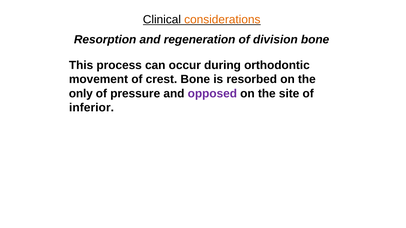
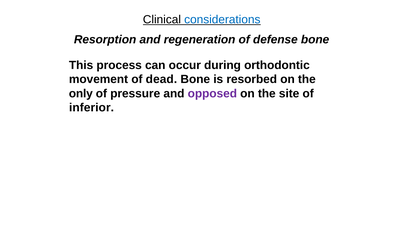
considerations colour: orange -> blue (222, 20)
division: division -> defense (275, 40)
crest: crest -> dead (161, 79)
